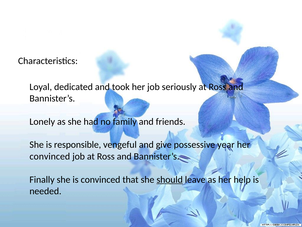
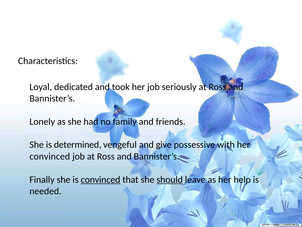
responsible: responsible -> determined (78, 144)
year: year -> with (226, 144)
convinced underline: none -> present (100, 179)
